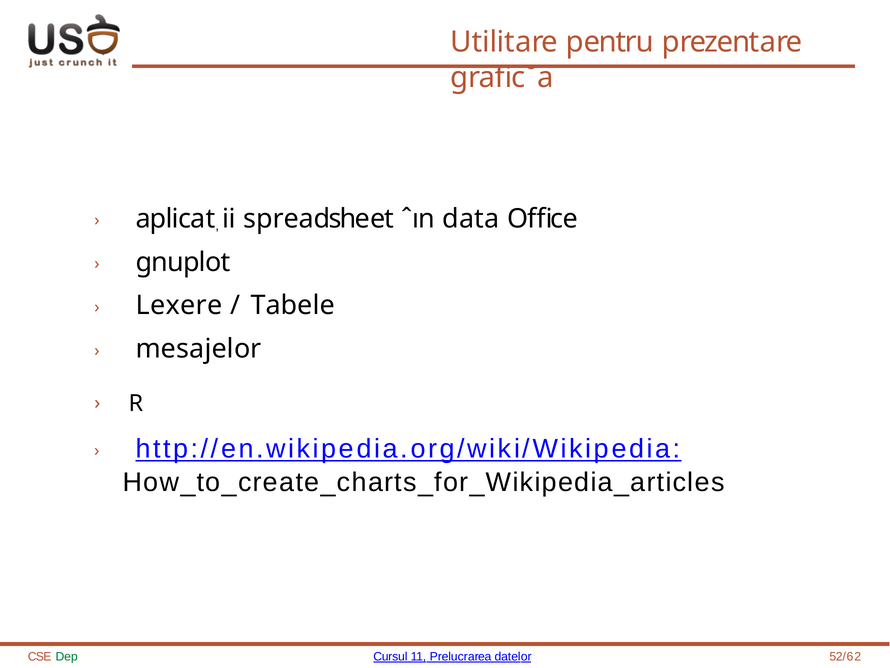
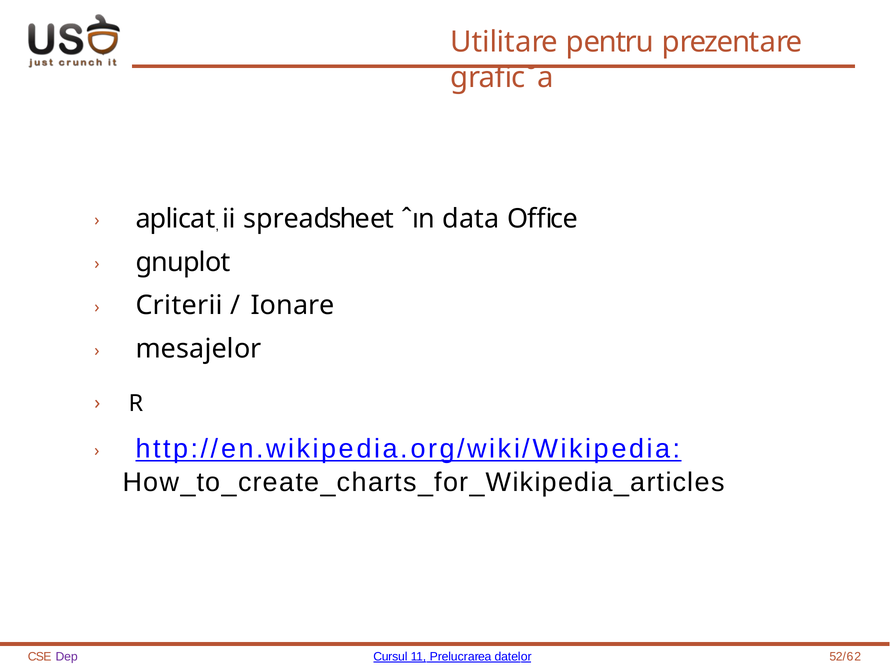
Lexere: Lexere -> Criterii (179, 306)
Tabele: Tabele -> Ionare (293, 306)
Dep colour: green -> purple (67, 657)
